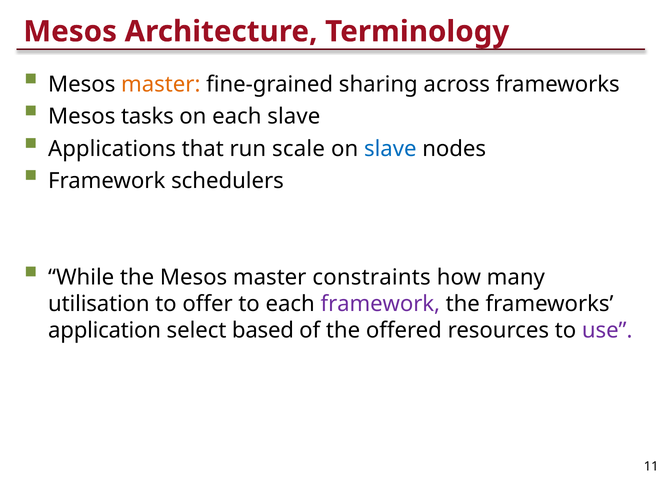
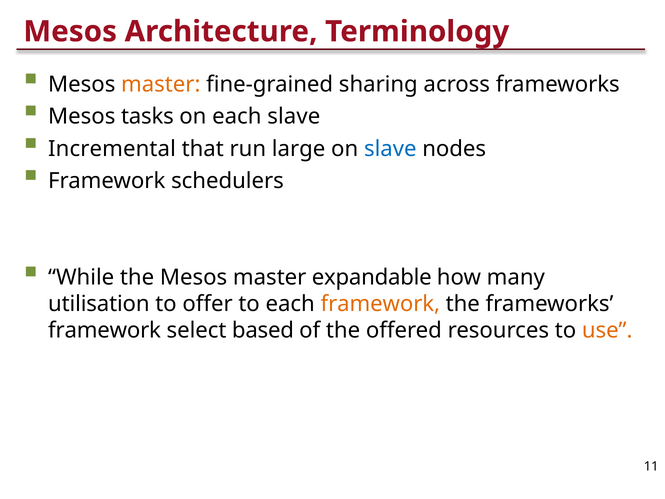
Applications: Applications -> Incremental (112, 149)
scale: scale -> large (299, 149)
constraints: constraints -> expandable (372, 277)
framework colour: purple -> orange (380, 304)
application: application -> framework (105, 330)
use colour: purple -> orange (607, 330)
